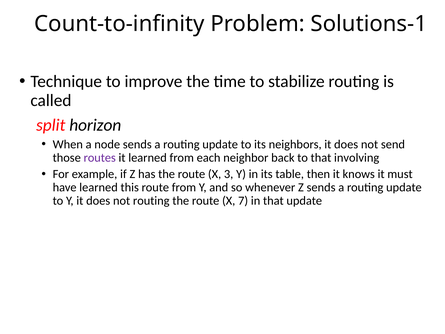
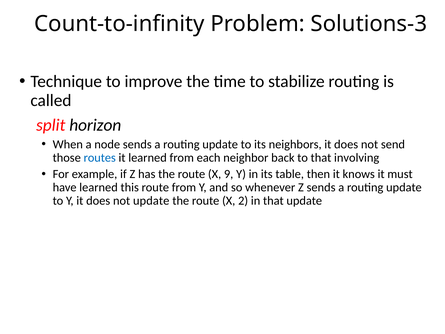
Solutions-1: Solutions-1 -> Solutions-3 (369, 24)
routes colour: purple -> blue (100, 158)
3: 3 -> 9 (229, 174)
not routing: routing -> update (151, 201)
7: 7 -> 2 (243, 201)
